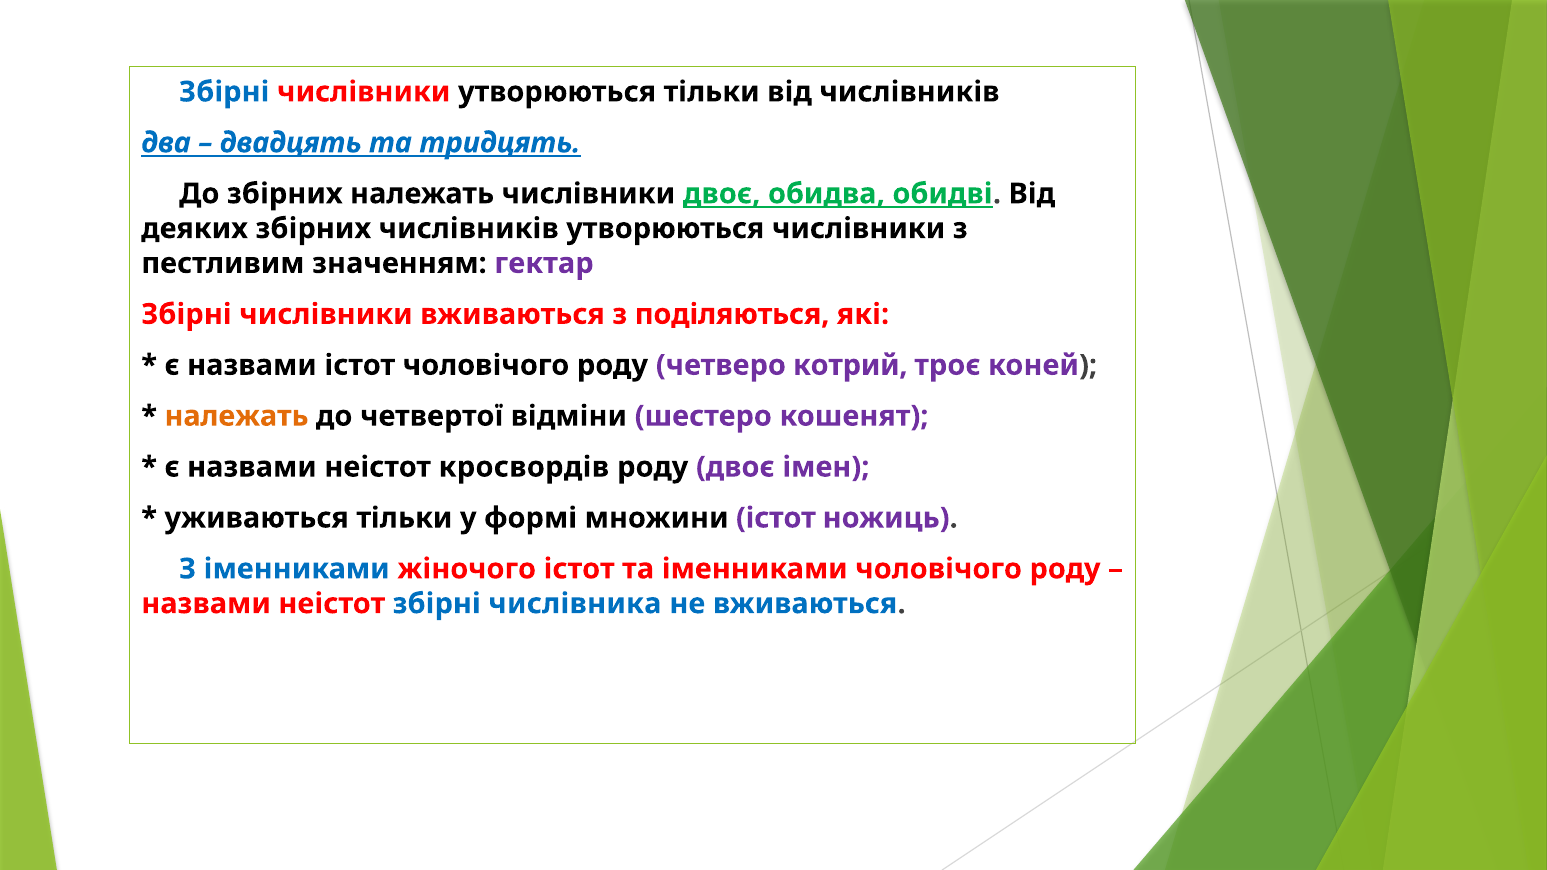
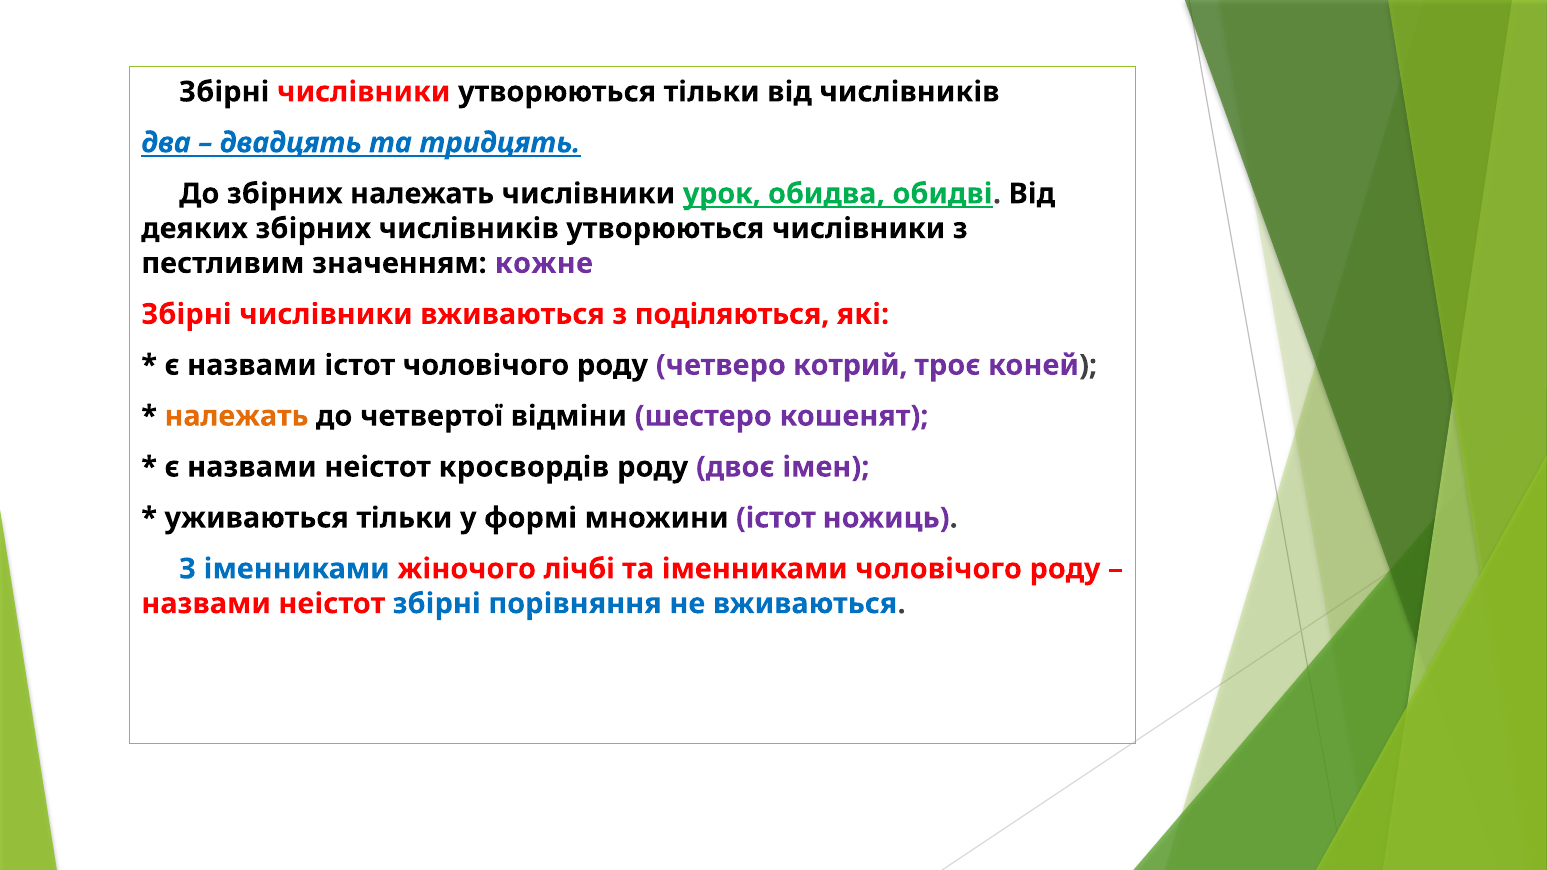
Збірні colour: blue -> black (224, 92)
числівники двоє: двоє -> урок (722, 194)
гектар: гектар -> кожне (544, 263)
жіночого істот: істот -> лічбі (579, 569)
числівника: числівника -> порівняння (575, 604)
